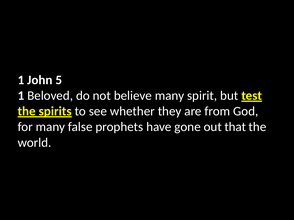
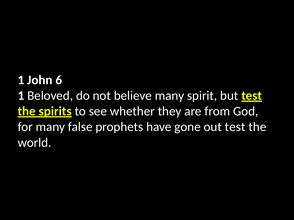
5: 5 -> 6 (59, 80)
out that: that -> test (235, 127)
